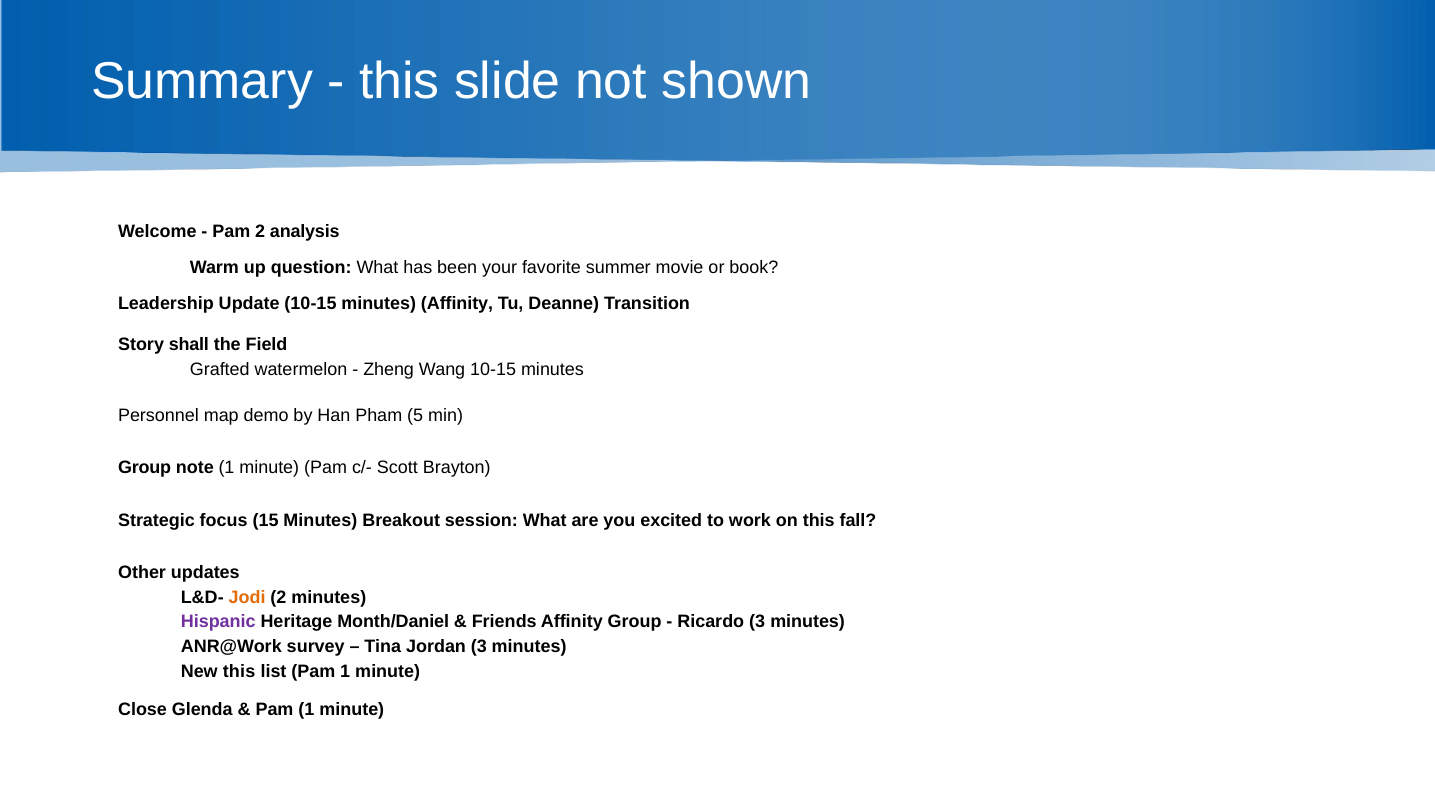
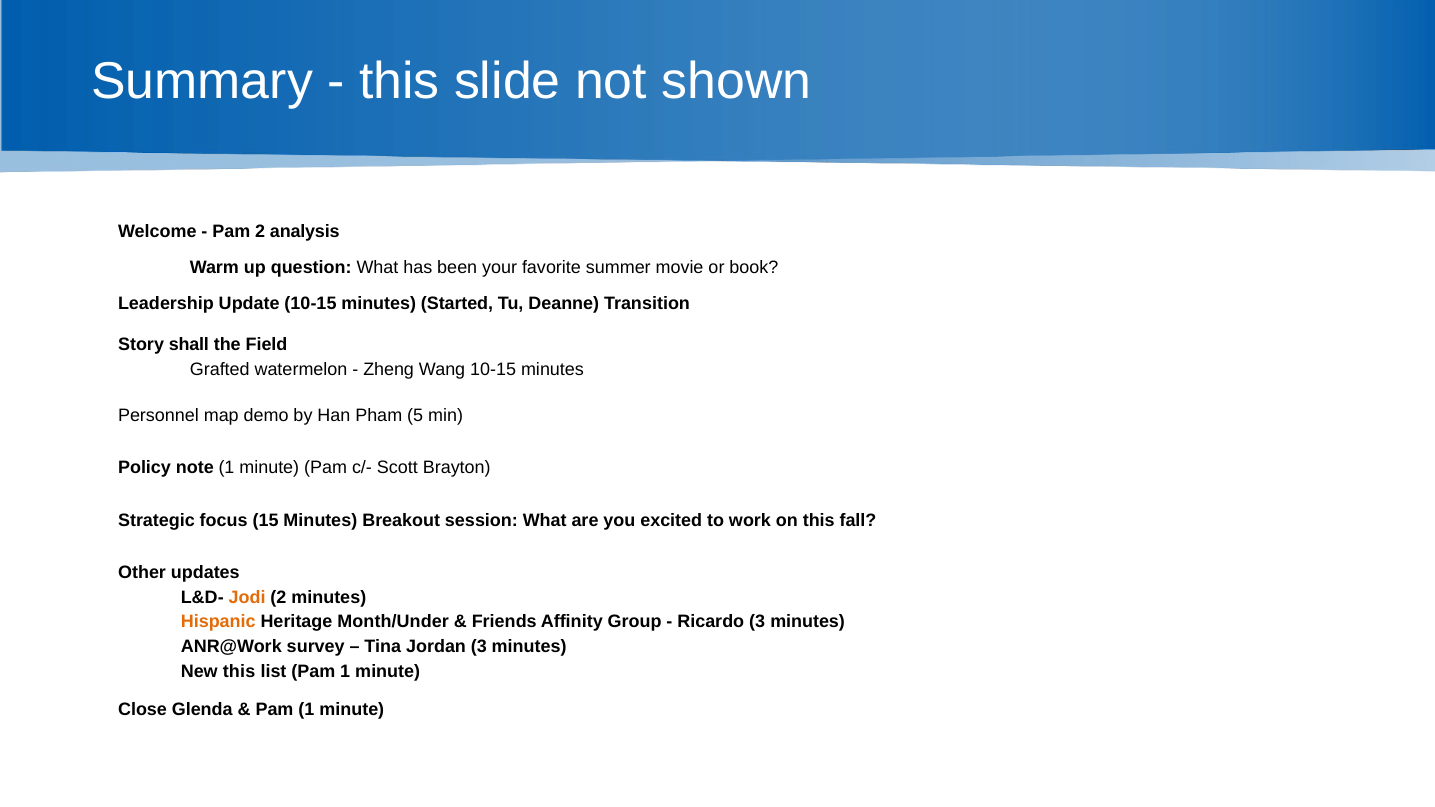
minutes Affinity: Affinity -> Started (457, 303)
Group: Group -> Policy (144, 468)
Hispanic colour: purple -> orange (218, 622)
Month/Daniel: Month/Daniel -> Month/Under (393, 622)
